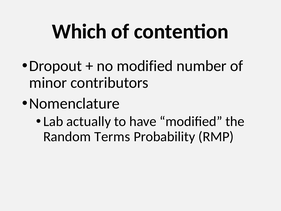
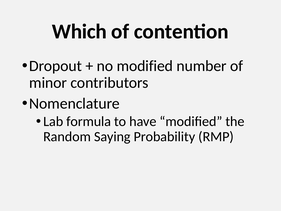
actually: actually -> formula (89, 121)
Terms: Terms -> Saying (112, 137)
